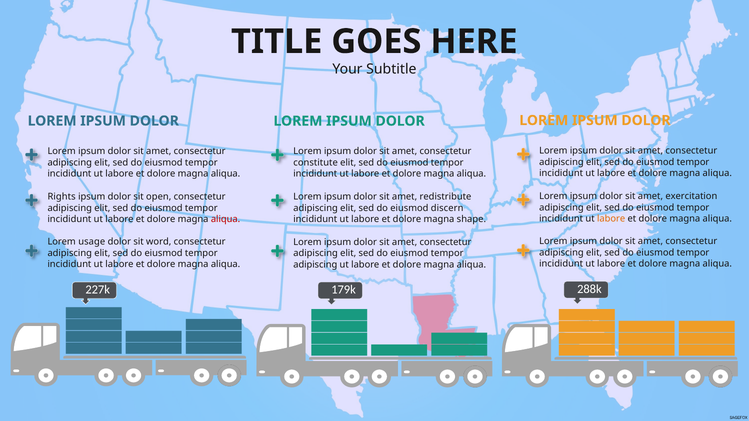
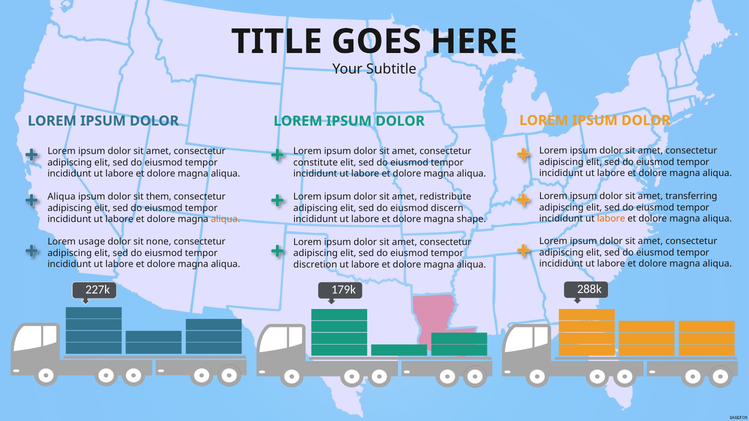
exercitation: exercitation -> transferring (691, 196)
Rights: Rights -> Aliqua (62, 197)
open: open -> them (159, 197)
aliqua colour: red -> orange (226, 219)
word: word -> none (159, 242)
adipiscing: adipiscing -> discretion (315, 265)
